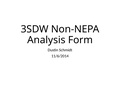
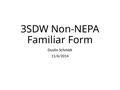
Analysis: Analysis -> Familiar (46, 40)
